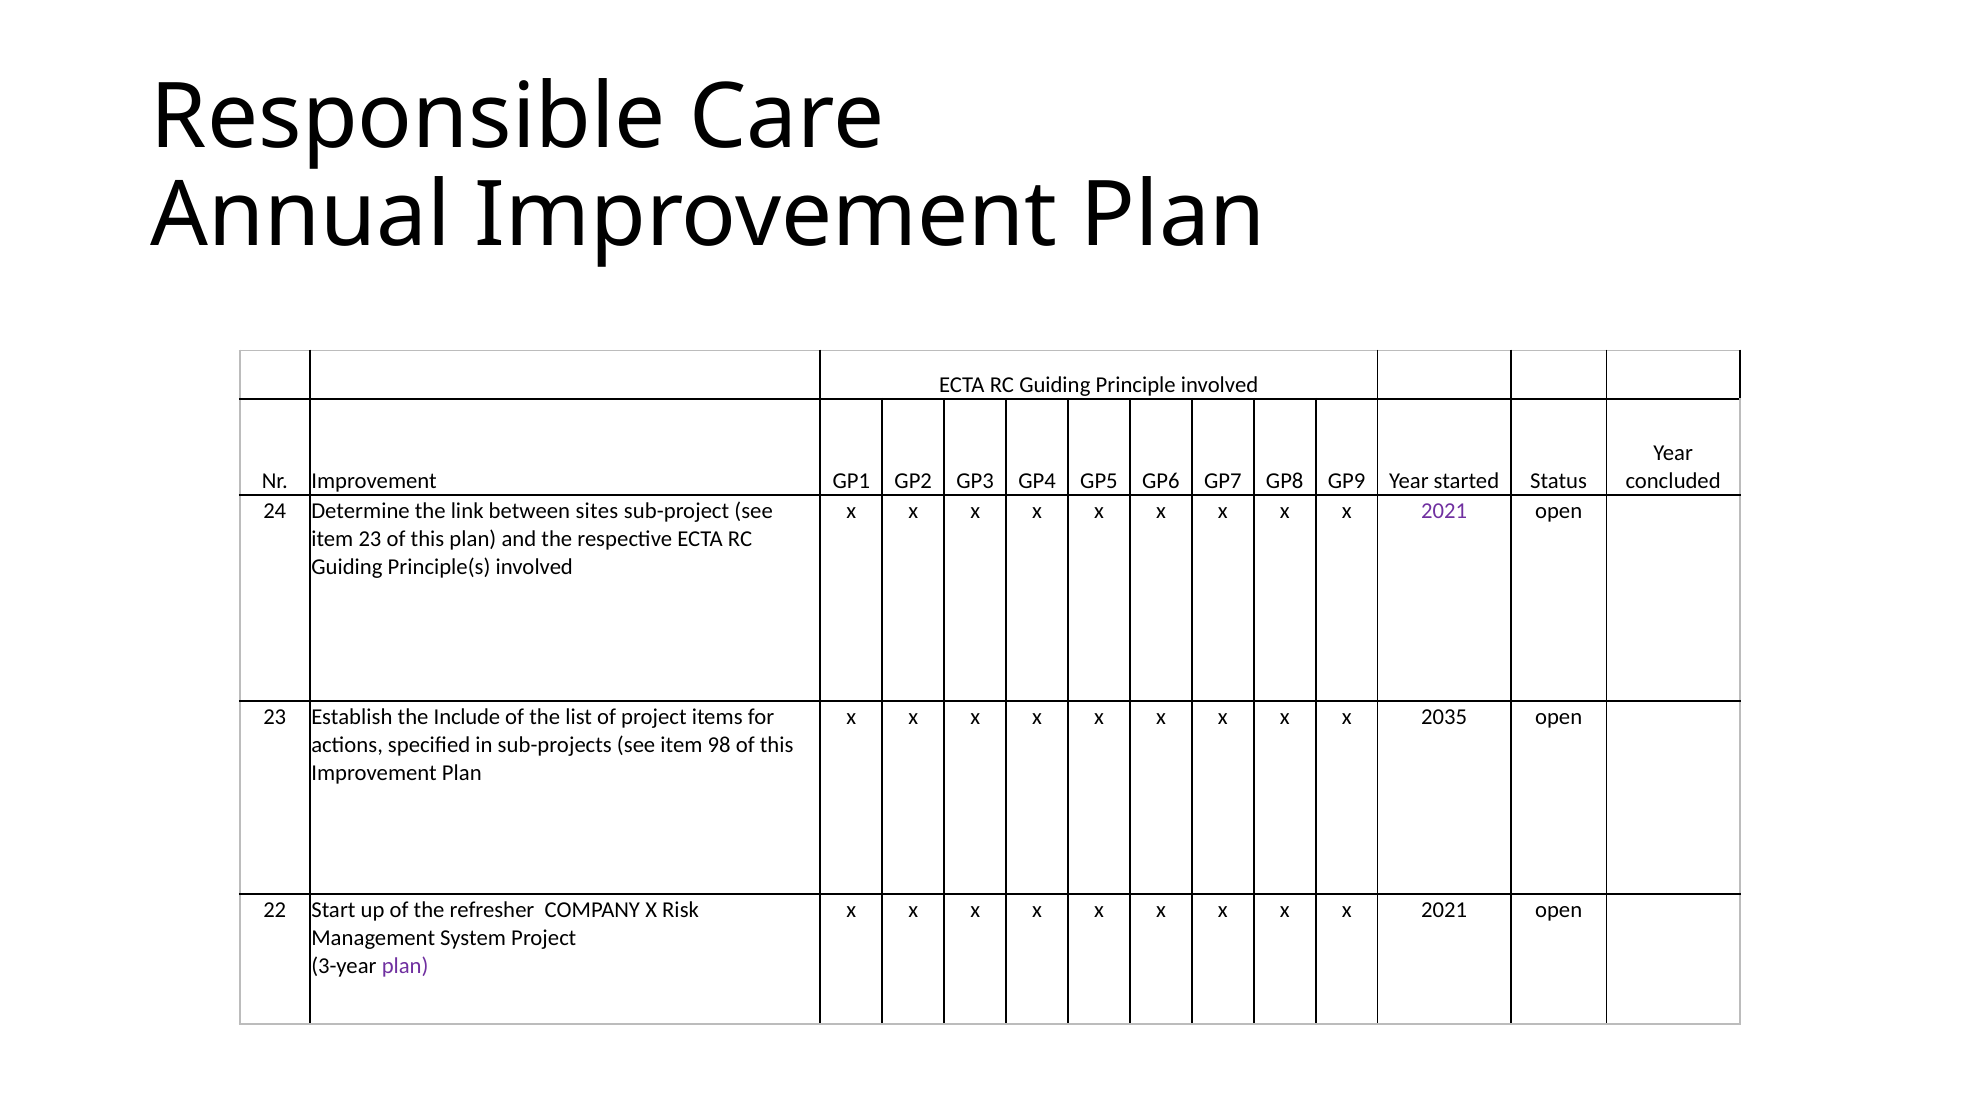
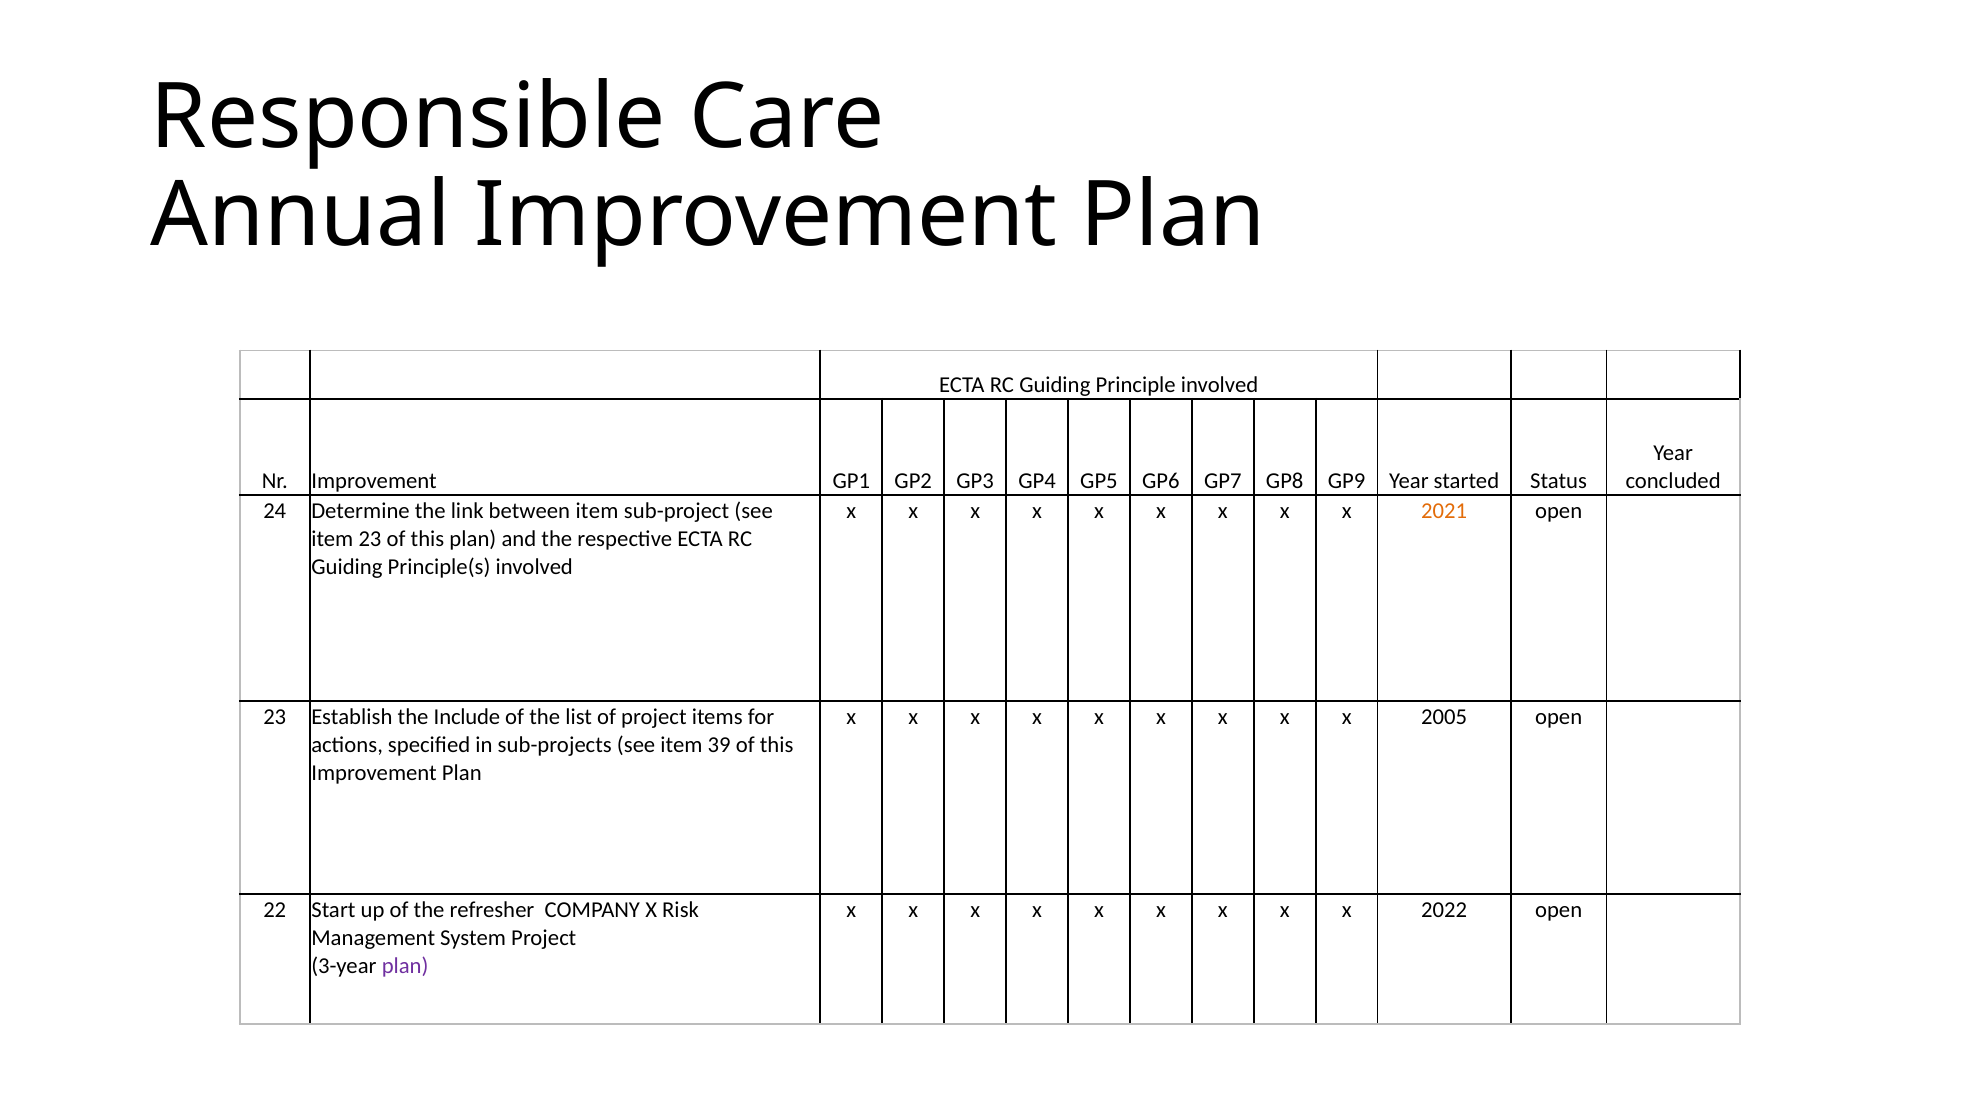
between sites: sites -> item (597, 511)
2021 colour: purple -> orange (1444, 511)
2035: 2035 -> 2005 (1444, 716)
98: 98 -> 39 (719, 744)
2021: 2021 -> 2022 (1444, 909)
